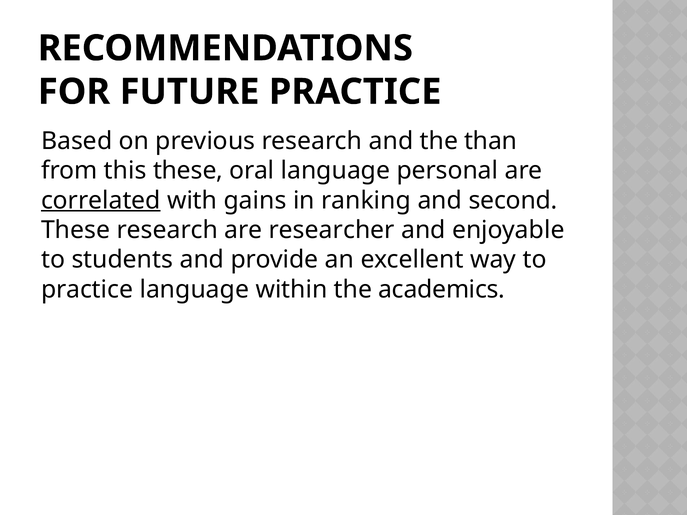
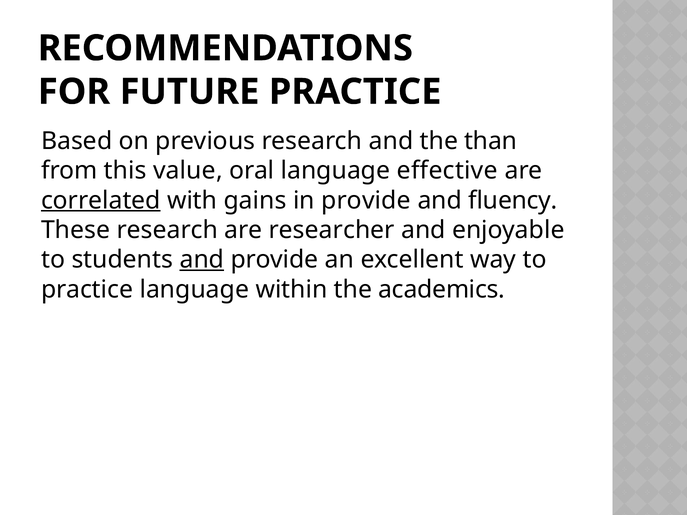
this these: these -> value (188, 171)
personal: personal -> effective (447, 171)
in ranking: ranking -> provide (366, 200)
second: second -> fluency (513, 200)
and underline: none -> present (202, 260)
